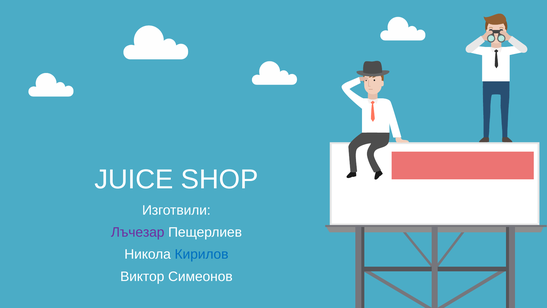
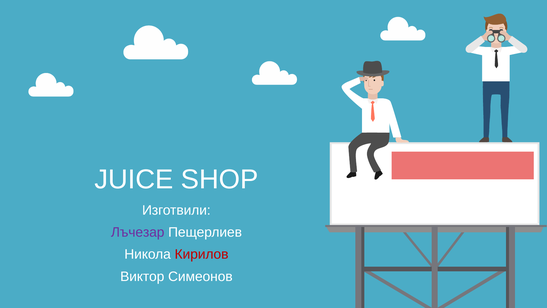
Кирилов colour: blue -> red (202, 254)
